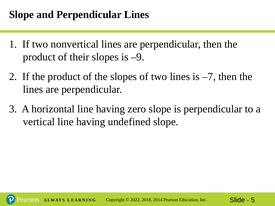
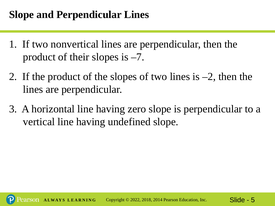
–9: –9 -> –7 (138, 57)
–7: –7 -> –2 (209, 77)
